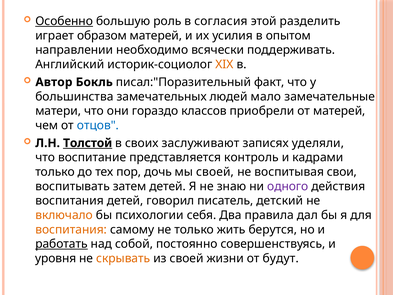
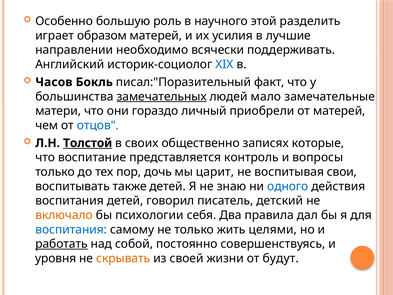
Особенно underline: present -> none (64, 21)
согласия: согласия -> научного (221, 21)
опытом: опытом -> лучшие (288, 36)
XIX colour: orange -> blue (224, 64)
Автор: Автор -> Часов (54, 82)
замечательных underline: none -> present (162, 96)
классов: классов -> личный (204, 111)
заслуживают: заслуживают -> общественно (201, 143)
уделяли: уделяли -> которые (318, 143)
кадрами: кадрами -> вопросы (318, 157)
мы своей: своей -> царит (215, 172)
затем: затем -> также (130, 186)
одного colour: purple -> blue (288, 186)
воспитания colour: orange -> blue (71, 229)
берутся: берутся -> целями (273, 229)
